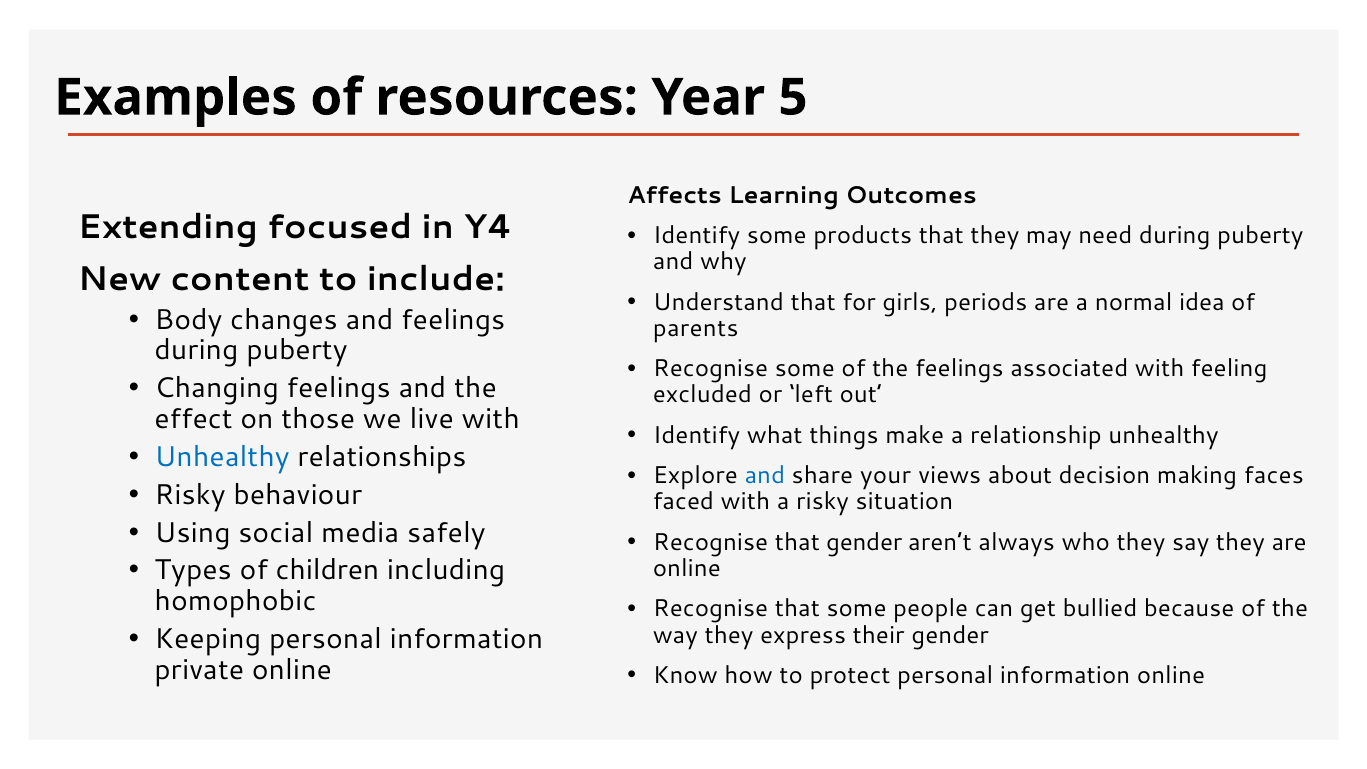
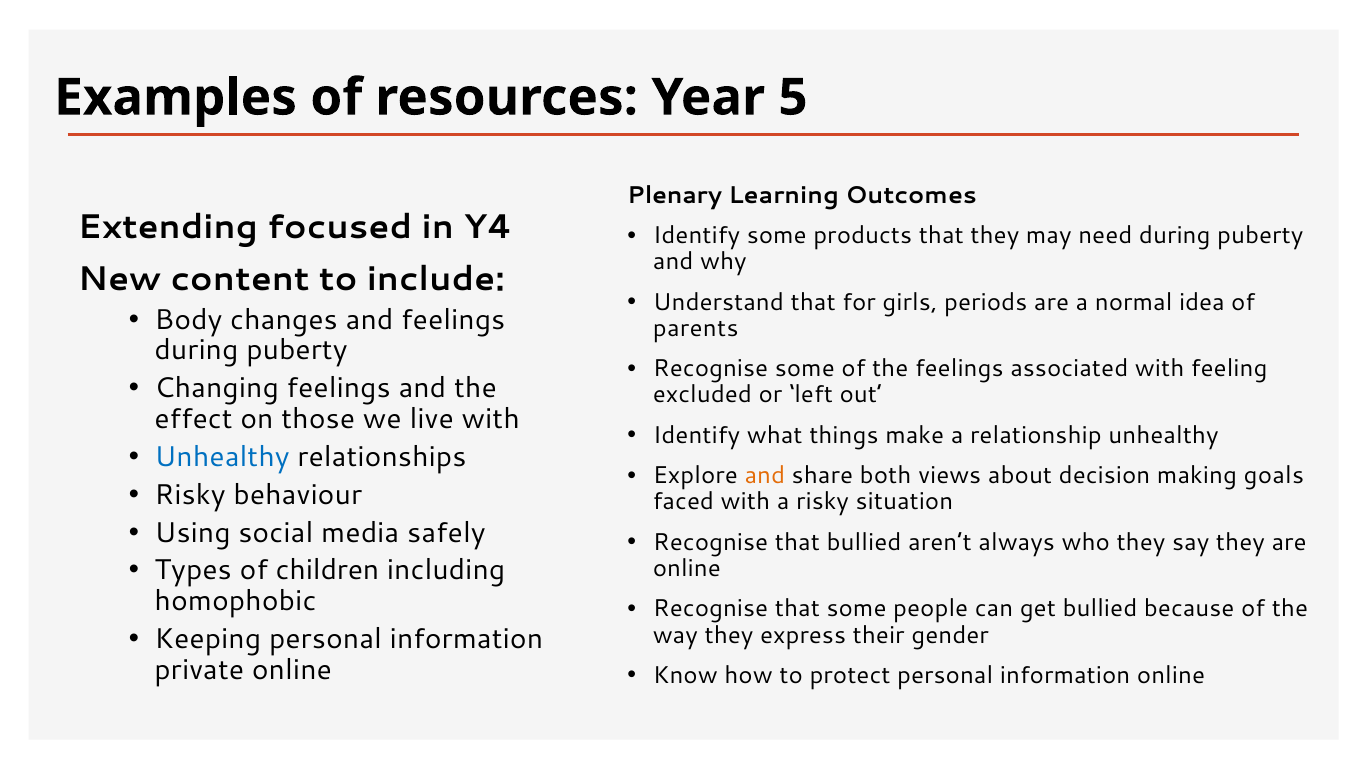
Affects: Affects -> Plenary (675, 195)
and colour: blue -> orange (765, 476)
your: your -> both (886, 476)
faces: faces -> goals (1274, 476)
that gender: gender -> bullied (864, 542)
